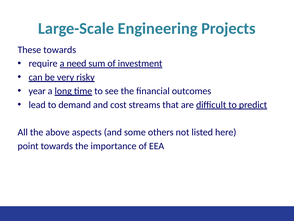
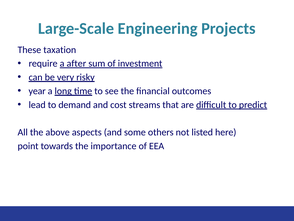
These towards: towards -> taxation (60, 50)
need: need -> after (76, 63)
